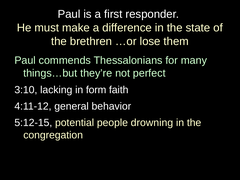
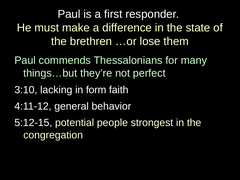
drowning: drowning -> strongest (152, 123)
